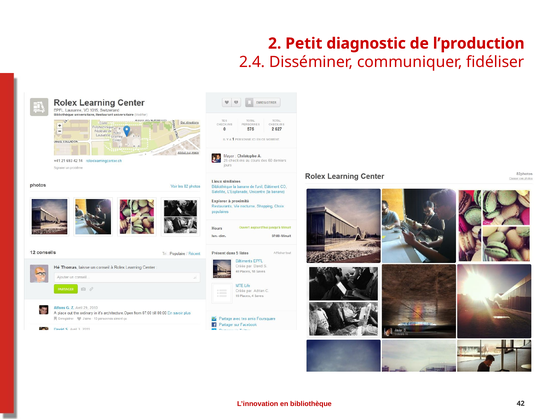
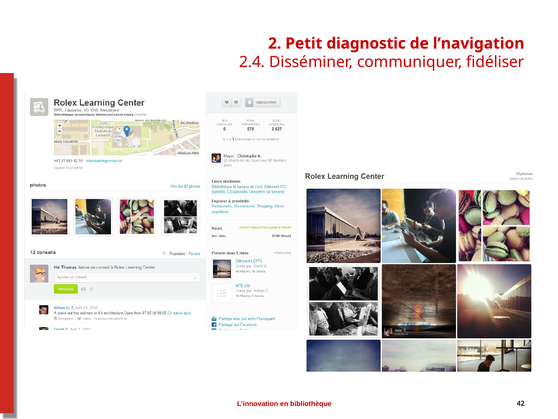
l’production: l’production -> l’navigation (479, 43)
